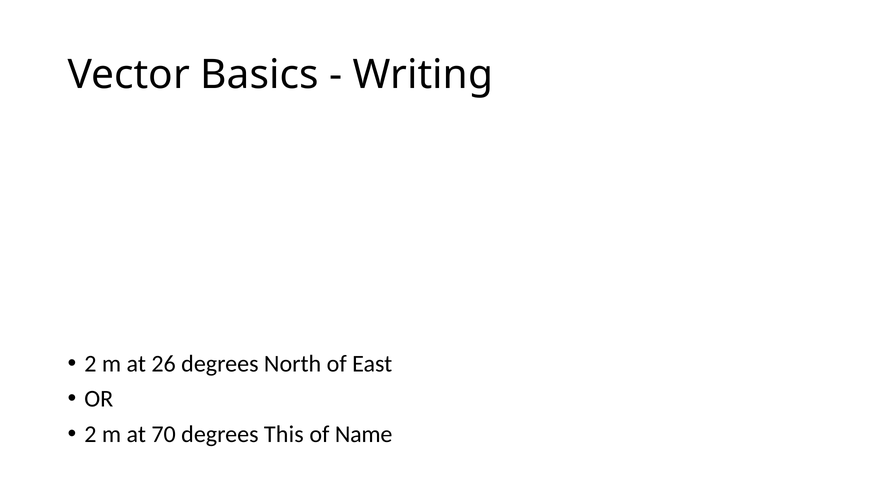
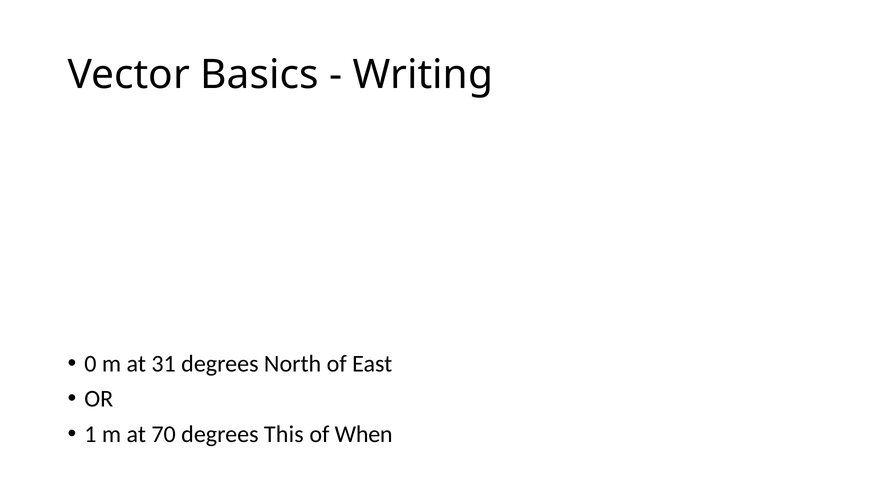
2: 2 -> 0 (90, 363)
26: 26 -> 31 (164, 363)
2: 2 -> 1 (90, 434)
Name: Name -> When (364, 434)
